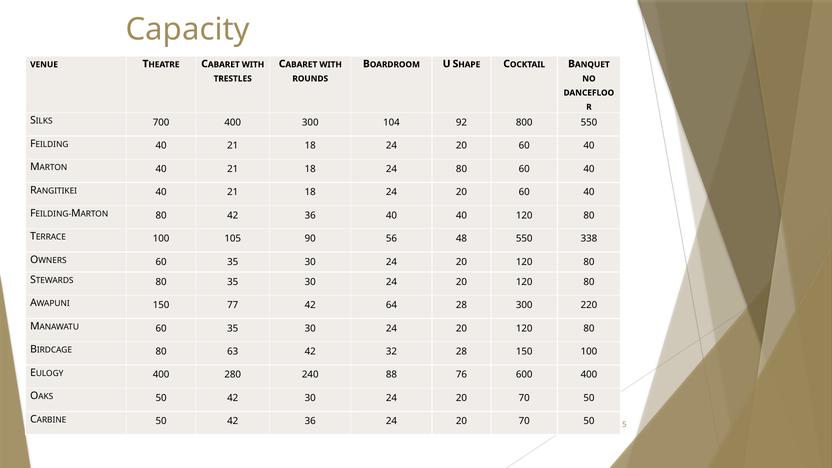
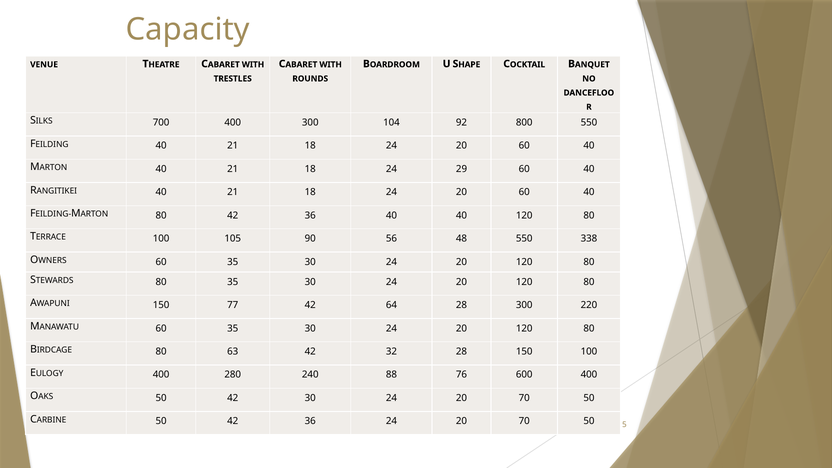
24 80: 80 -> 29 (462, 169)
